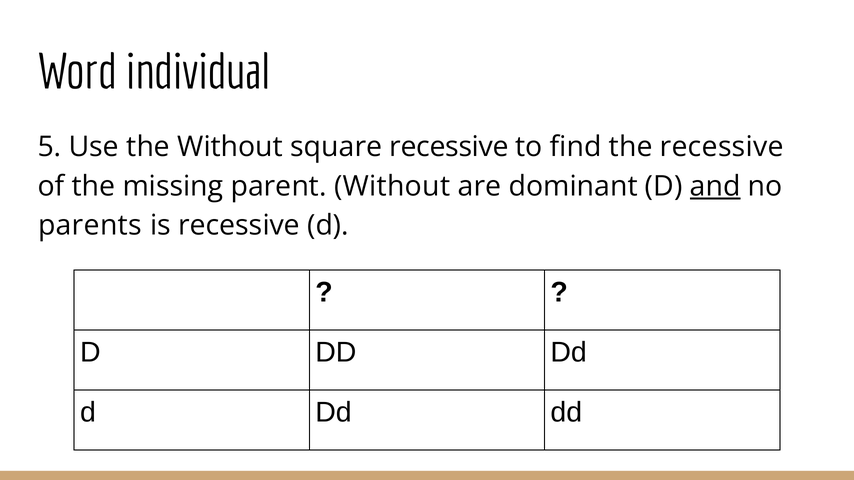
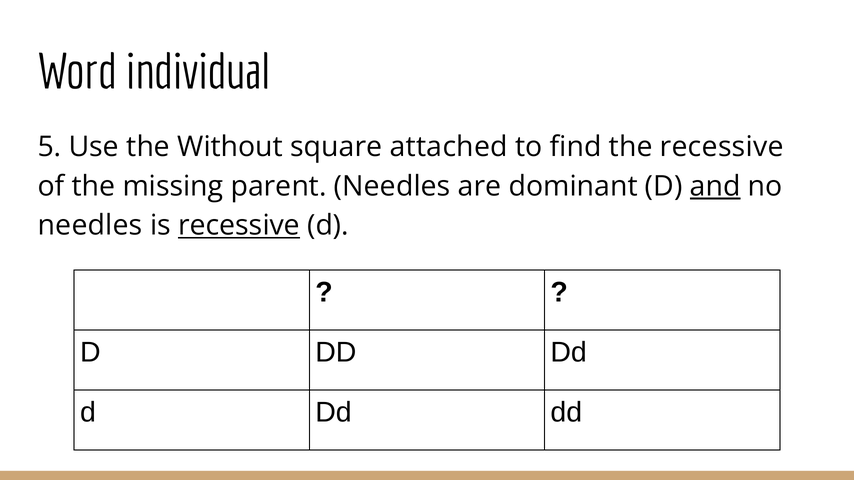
square recessive: recessive -> attached (449, 147)
parent Without: Without -> Needles (392, 186)
parents: parents -> needles (90, 226)
recessive underline: none -> present (239, 226)
